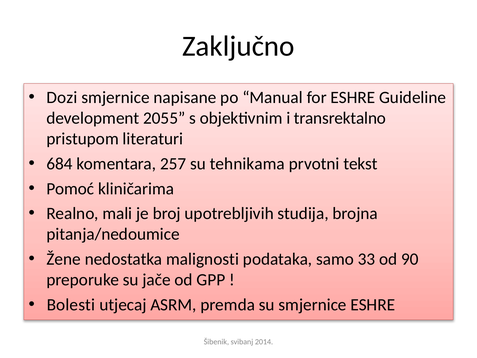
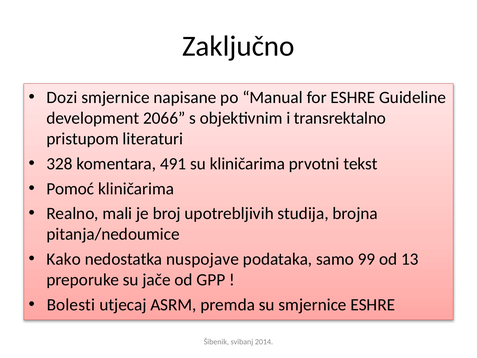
2055: 2055 -> 2066 (164, 118)
684: 684 -> 328 (60, 164)
257: 257 -> 491 (173, 164)
su tehnikama: tehnikama -> kliničarima (247, 164)
Žene: Žene -> Kako (64, 259)
malignosti: malignosti -> nuspojave (203, 259)
33: 33 -> 99 (367, 259)
90: 90 -> 13 (410, 259)
